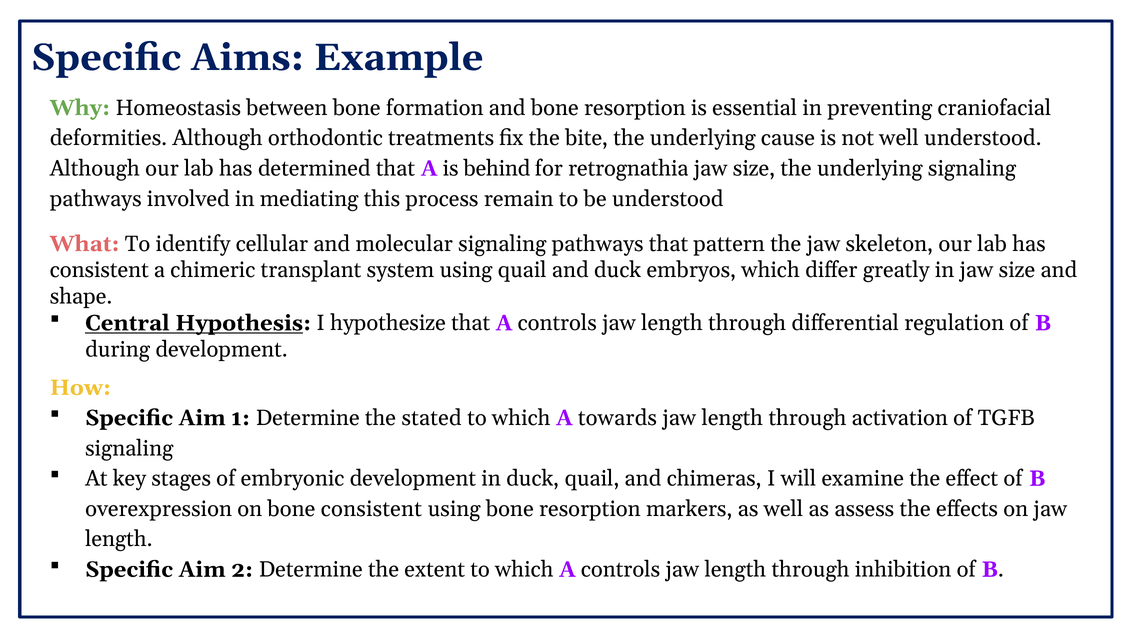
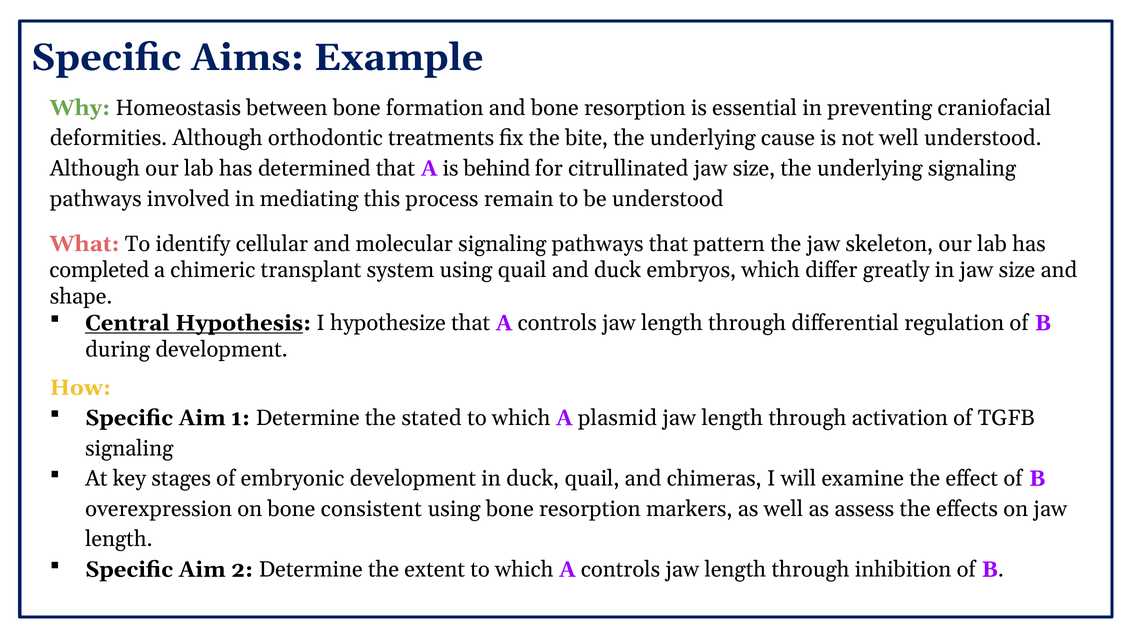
retrognathia: retrognathia -> citrullinated (628, 169)
consistent: consistent -> completed (99, 270)
towards: towards -> plasmid (617, 418)
